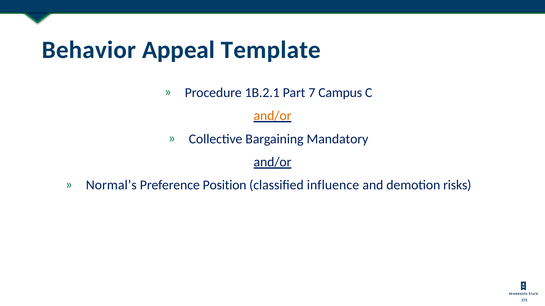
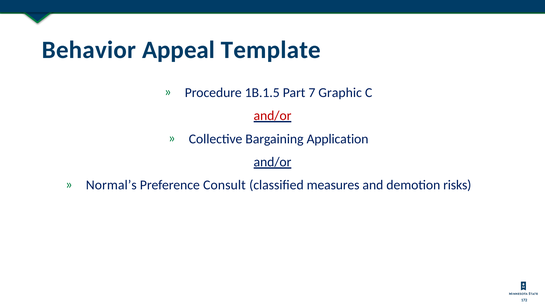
1B.2.1: 1B.2.1 -> 1B.1.5 (262, 93)
Campus: Campus -> Graphic (340, 93)
and/or colour: orange -> red (273, 116)
Mandatory: Mandatory -> Application (338, 139)
Position: Position -> Consult (224, 185)
influence: influence -> measures (333, 185)
